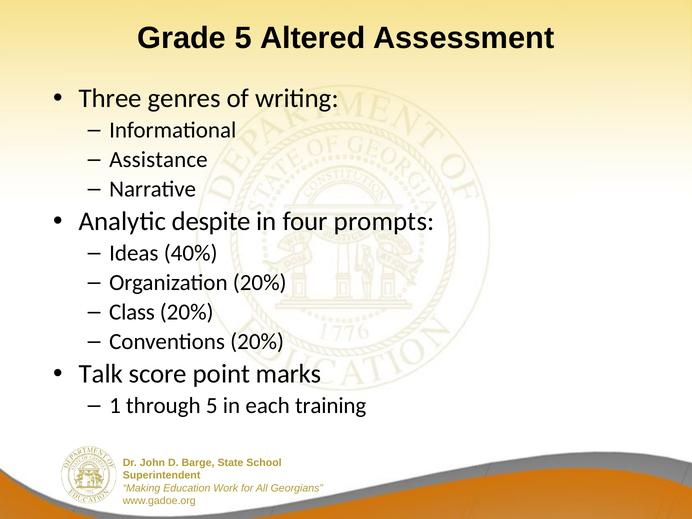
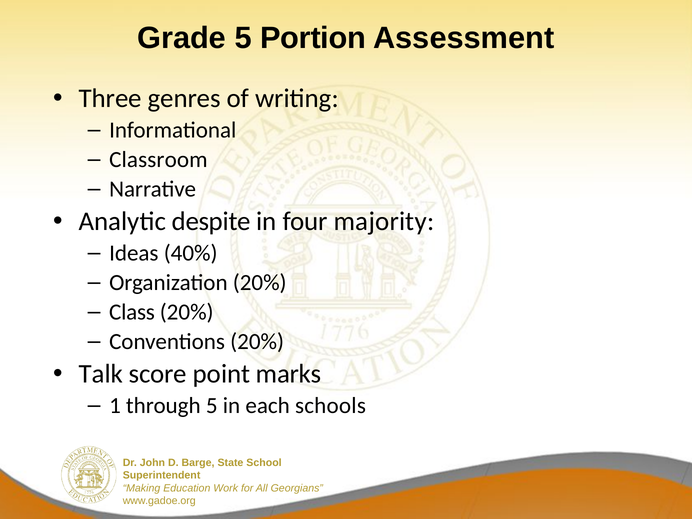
Altered: Altered -> Portion (313, 38)
Assistance: Assistance -> Classroom (158, 160)
prompts: prompts -> majority (384, 222)
training: training -> schools (330, 406)
